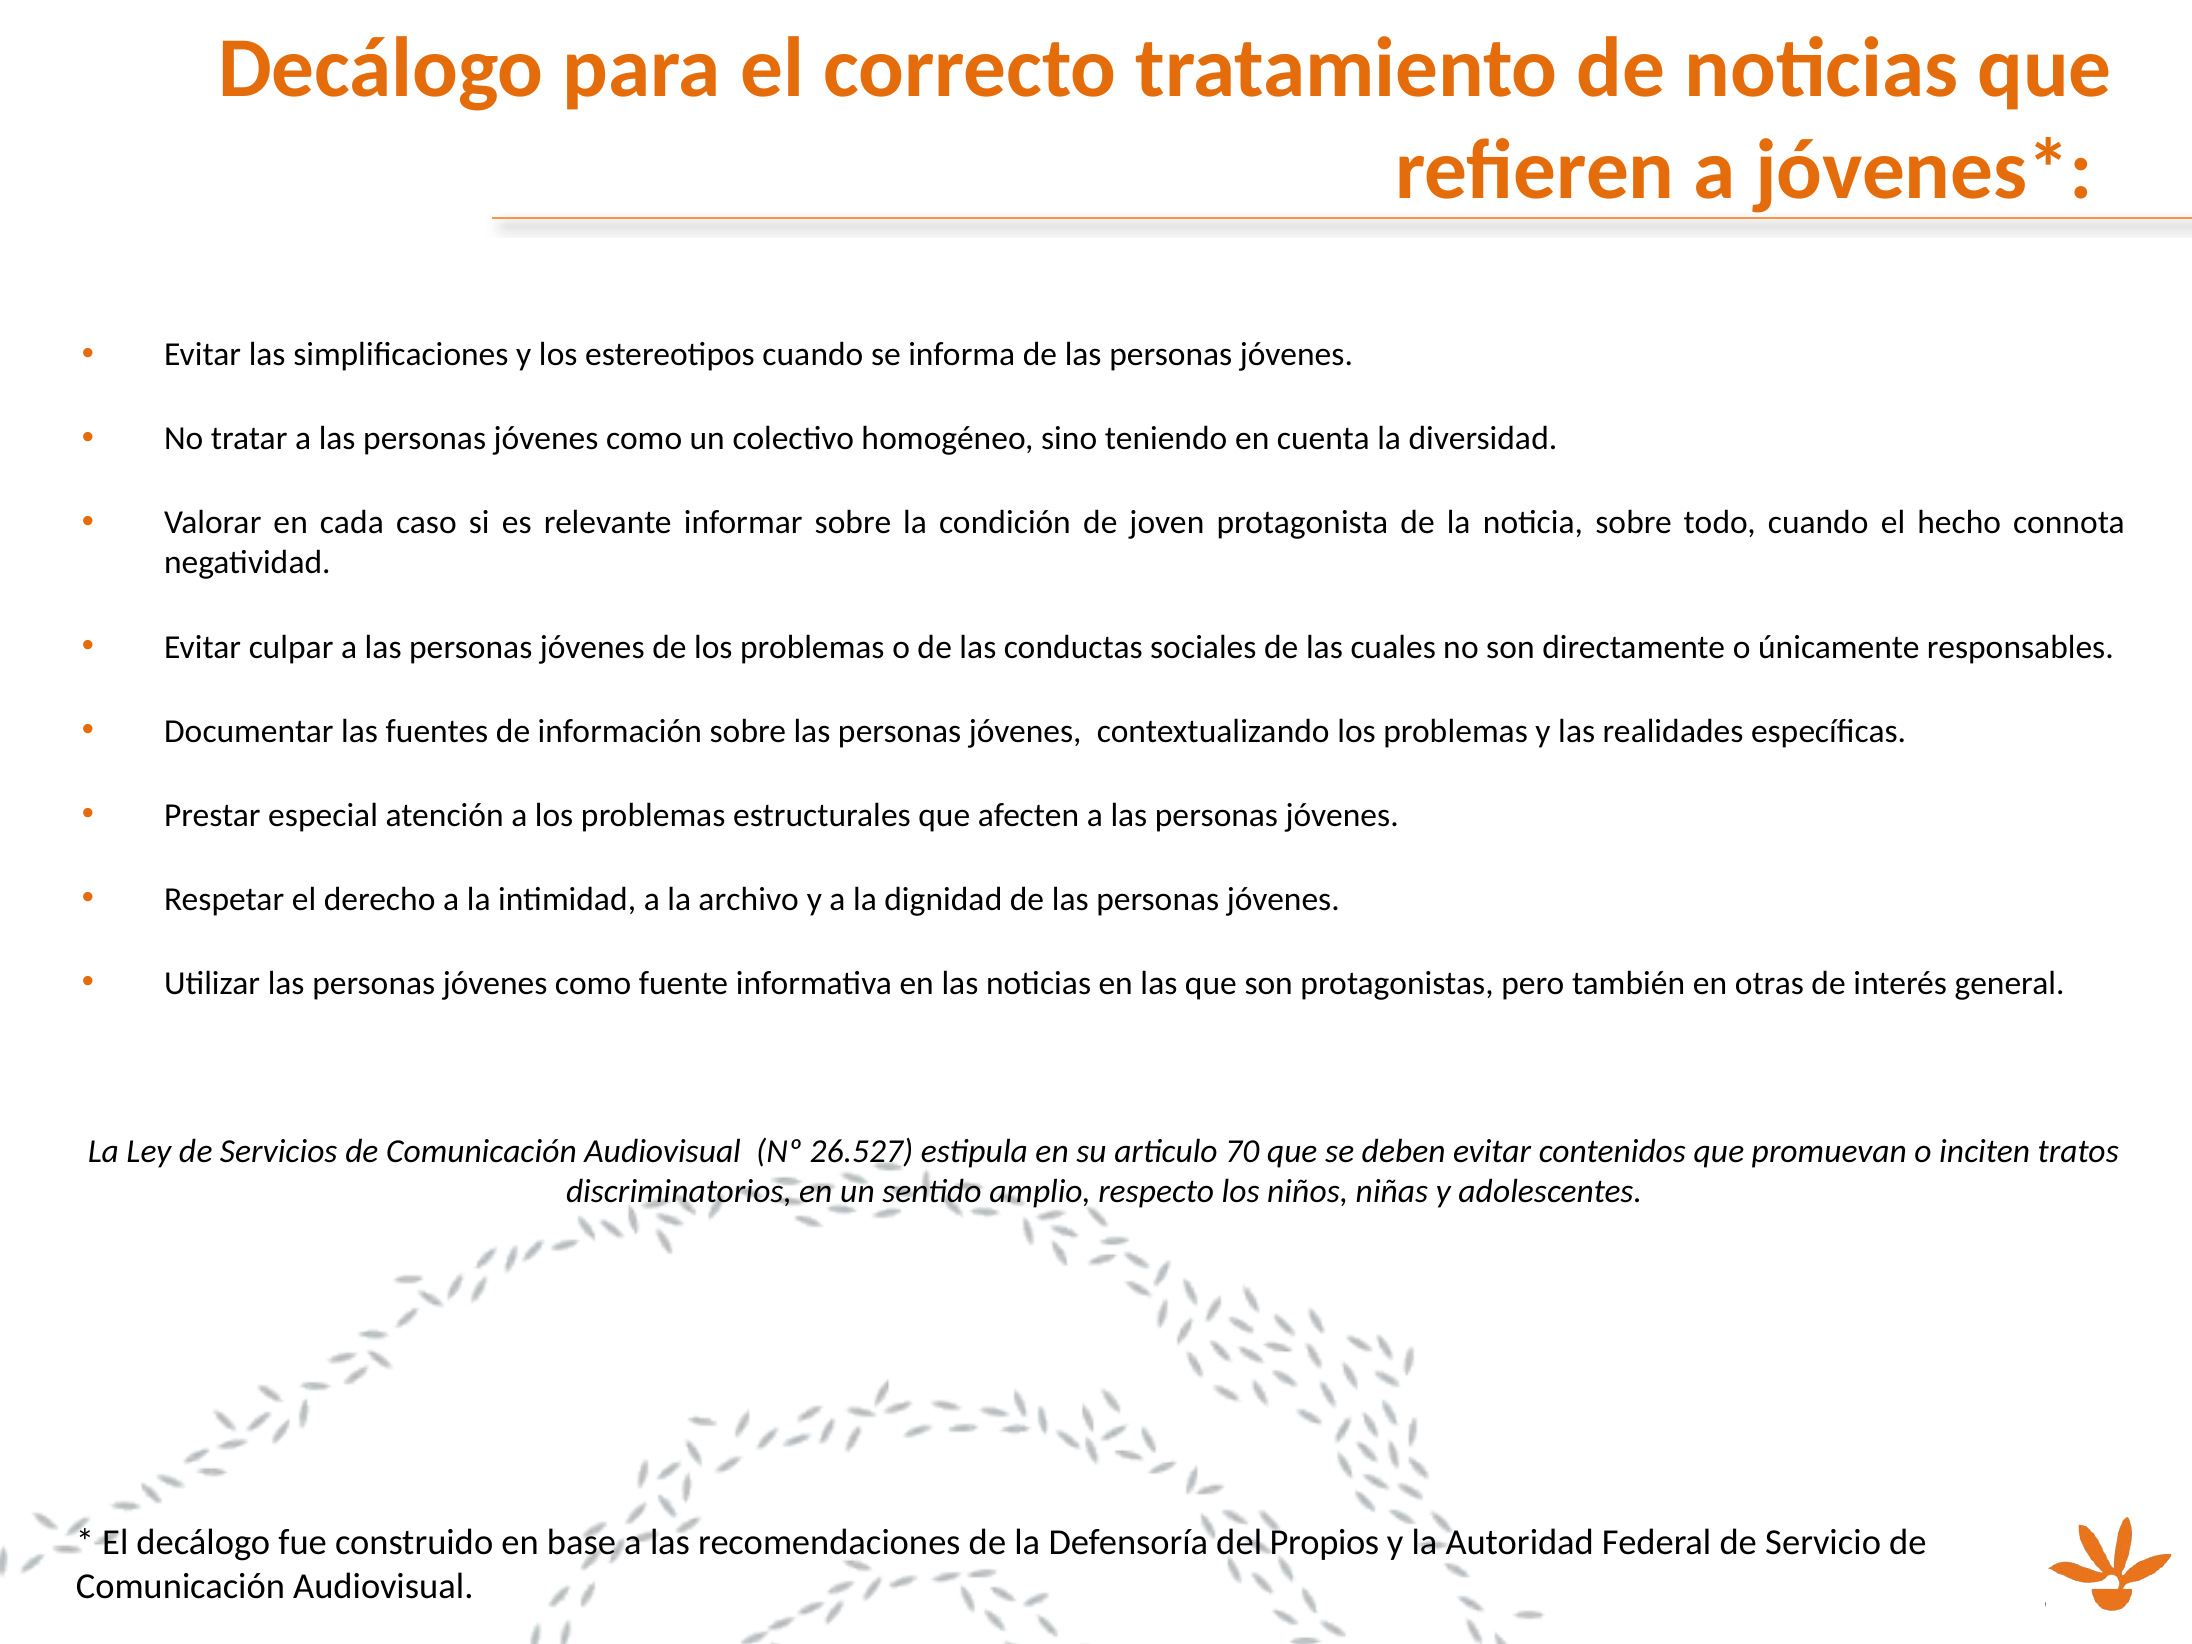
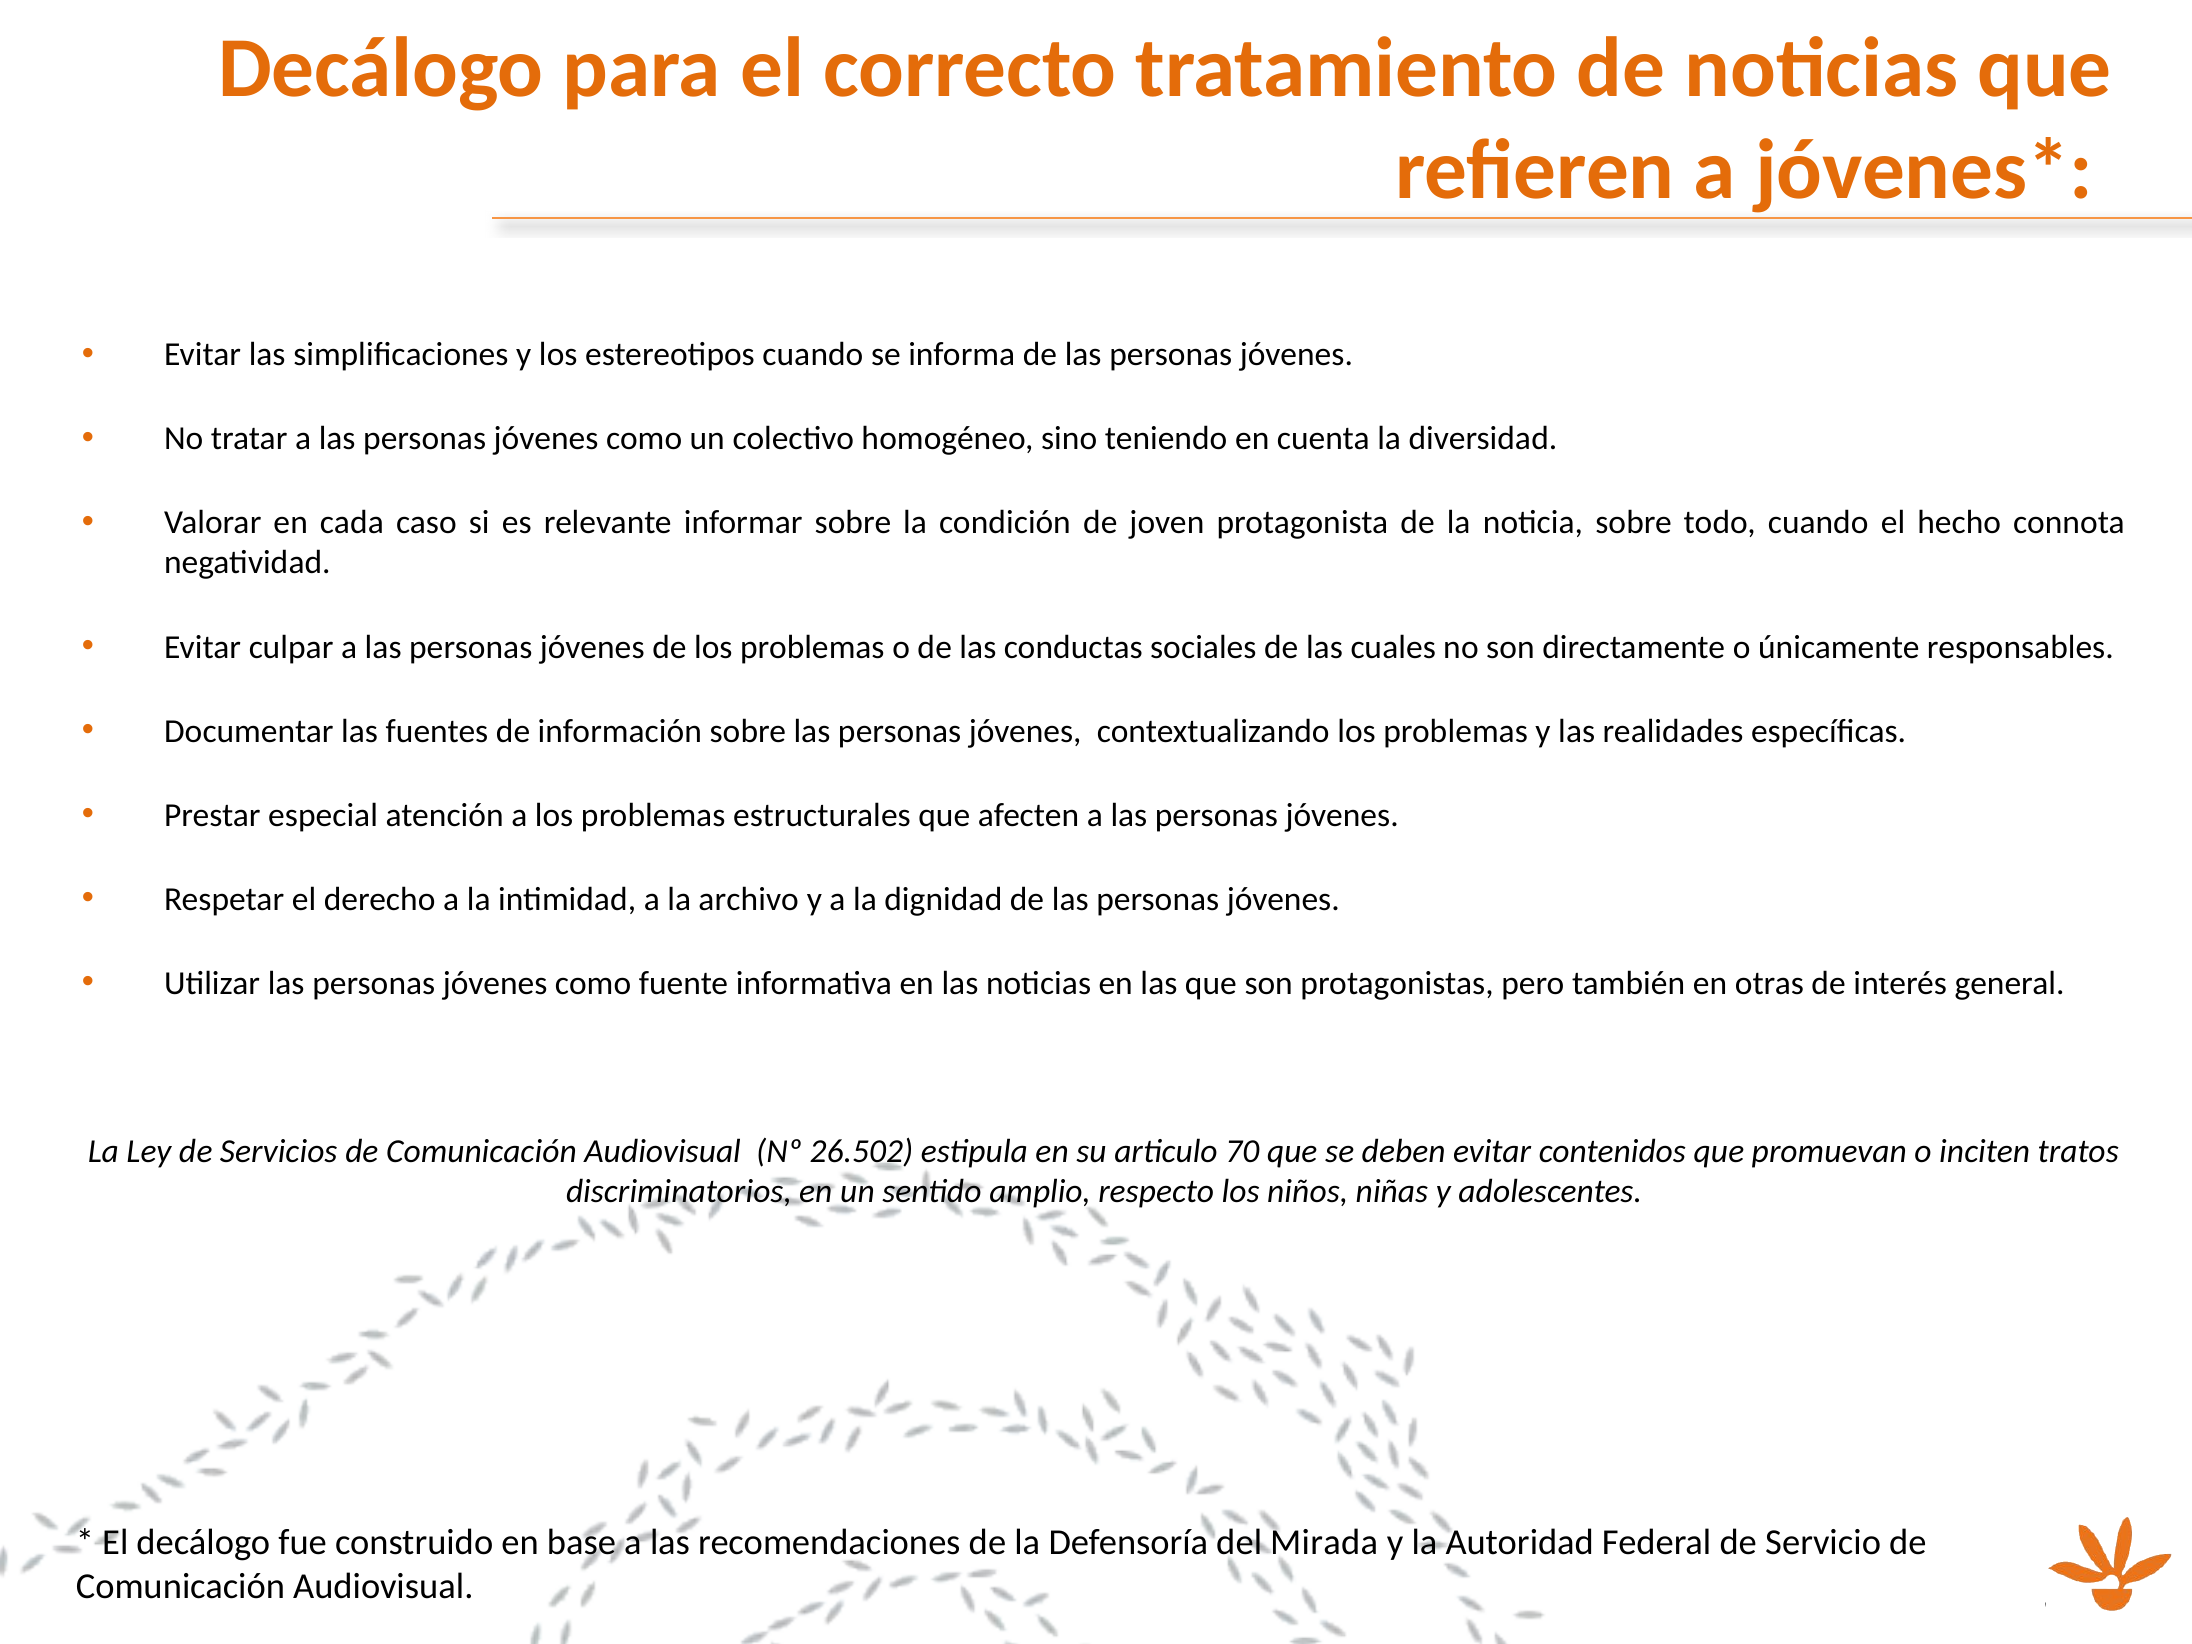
26.527: 26.527 -> 26.502 (861, 1151)
Propios: Propios -> Mirada (1324, 1543)
